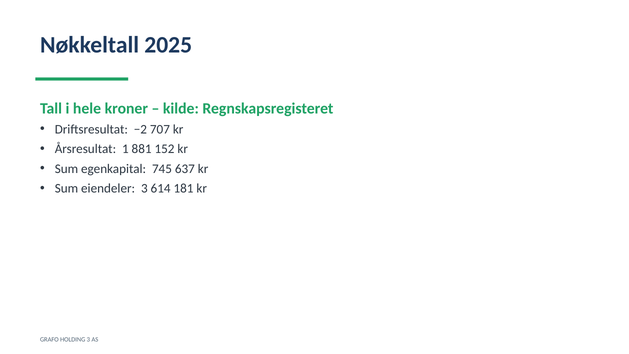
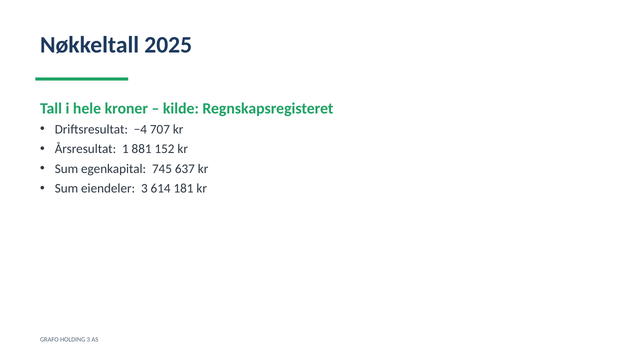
−2: −2 -> −4 (140, 129)
